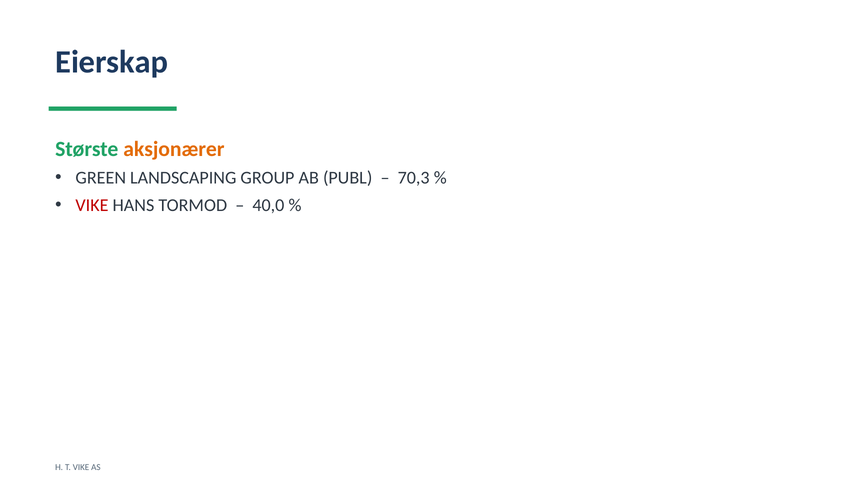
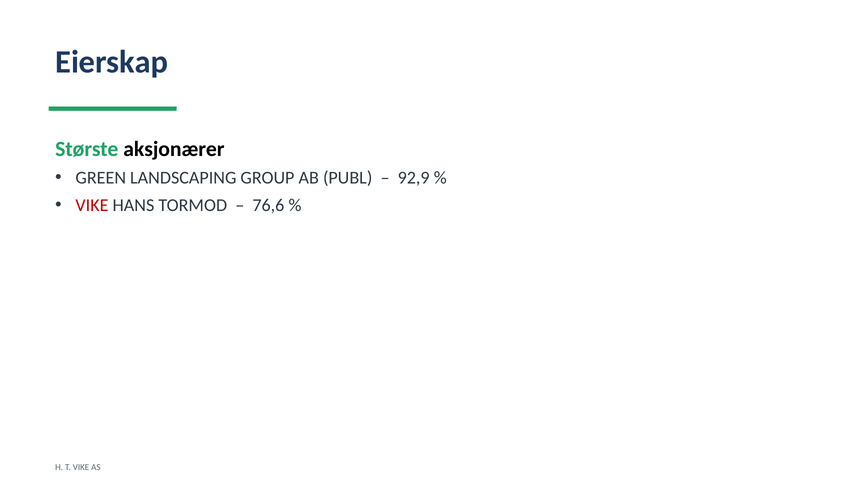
aksjonærer colour: orange -> black (174, 149)
70,3: 70,3 -> 92,9 (414, 178)
40,0: 40,0 -> 76,6 (268, 205)
